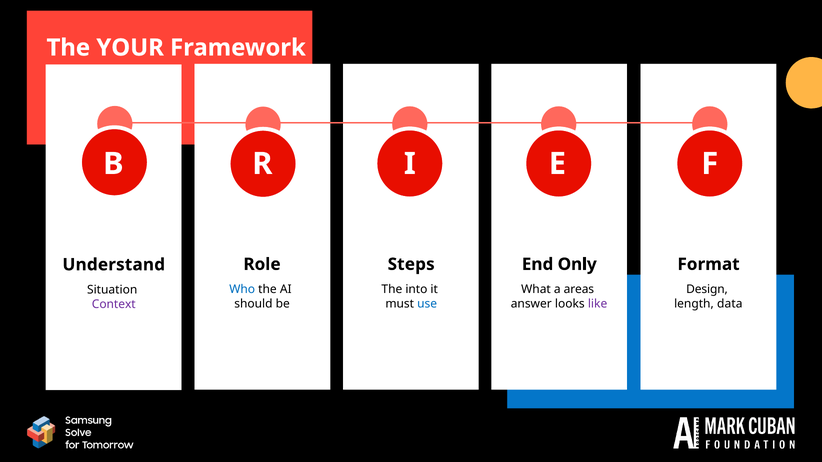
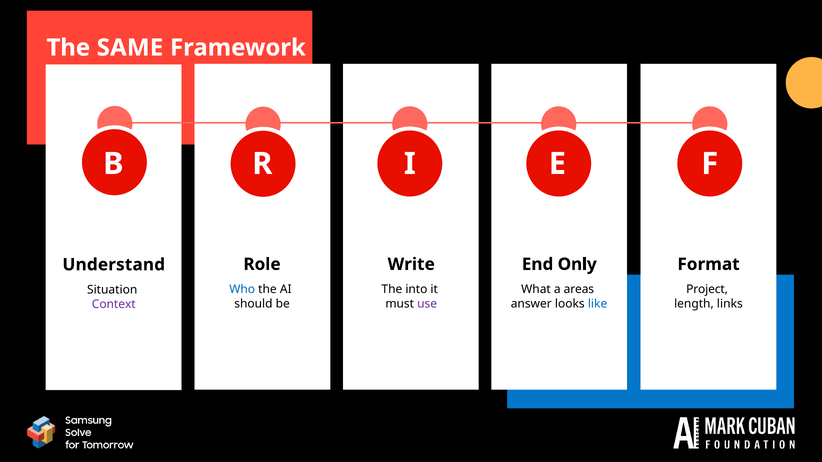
YOUR: YOUR -> SAME (130, 48)
Steps: Steps -> Write (411, 264)
Design: Design -> Project (707, 290)
use colour: blue -> purple (427, 304)
like colour: purple -> blue (598, 304)
data: data -> links (730, 304)
